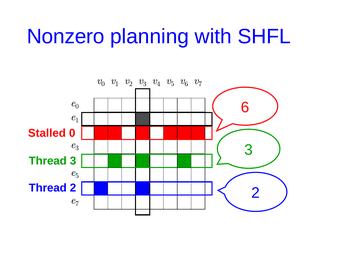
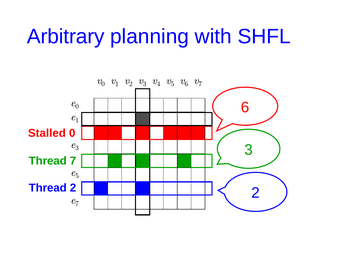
Nonzero: Nonzero -> Arbitrary (66, 37)
Thread 3: 3 -> 7 (73, 161)
